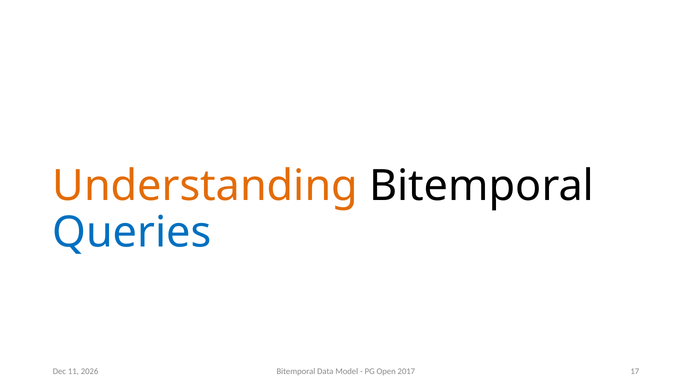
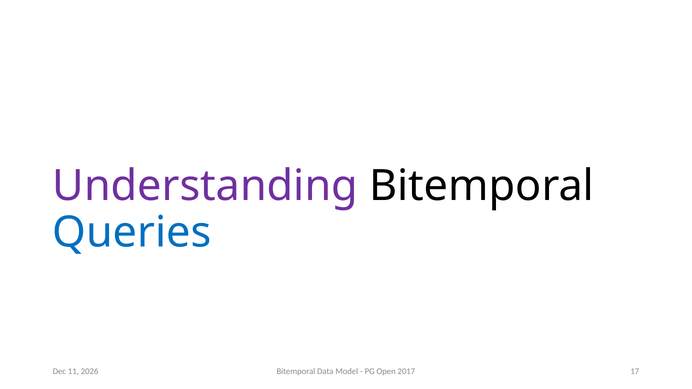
Understanding colour: orange -> purple (205, 186)
